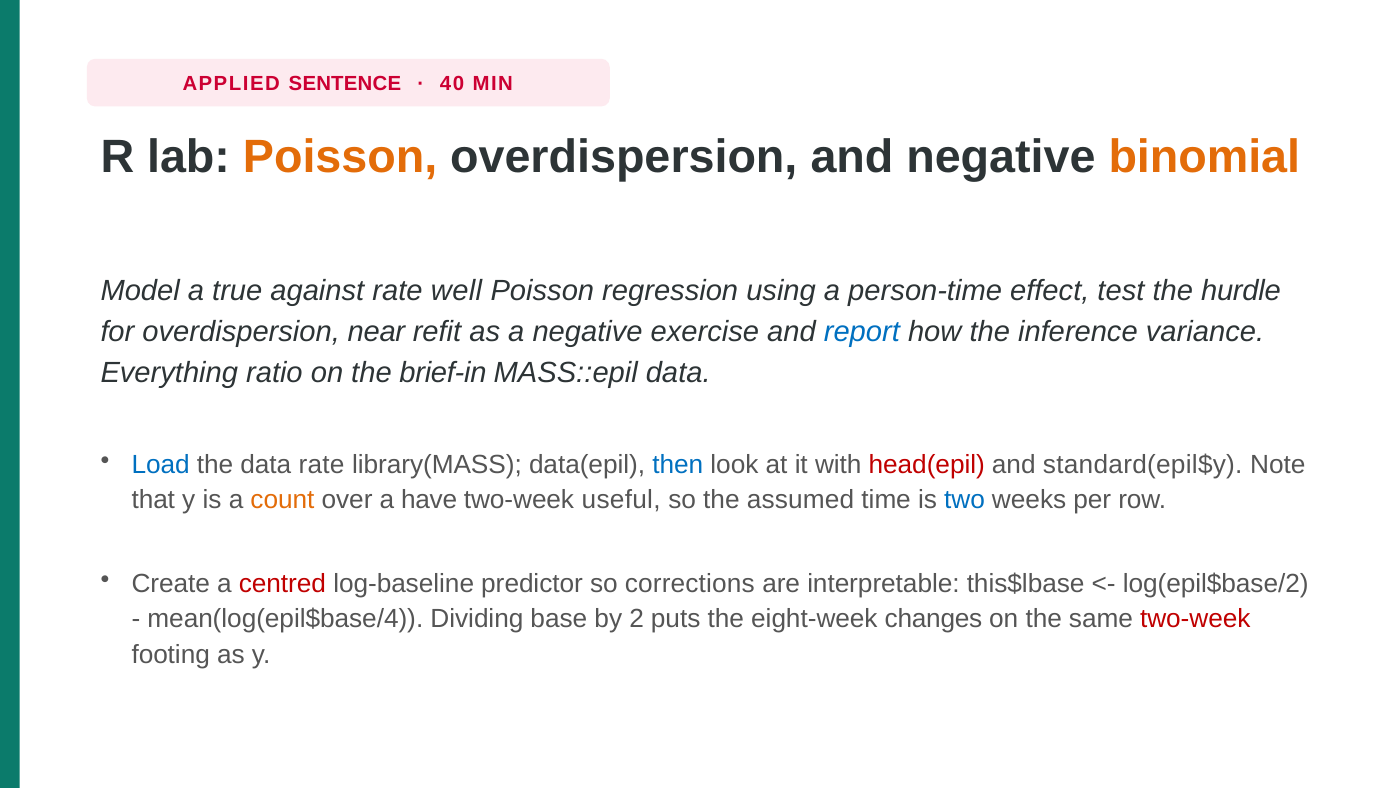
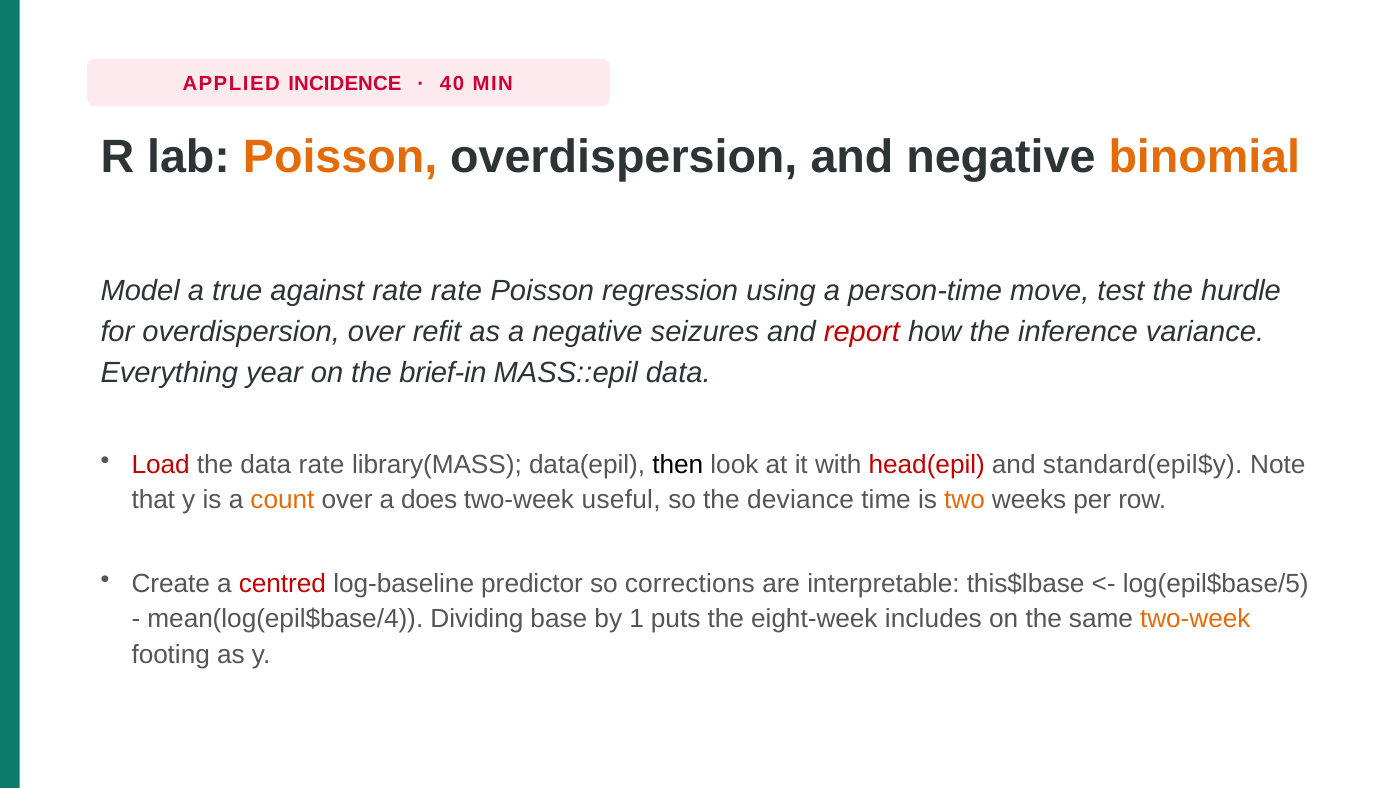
SENTENCE: SENTENCE -> INCIDENCE (345, 84)
rate well: well -> rate (456, 290)
effect: effect -> move (1050, 290)
overdispersion near: near -> over (376, 332)
exercise: exercise -> seizures (705, 332)
report colour: blue -> red (862, 332)
ratio: ratio -> year (274, 373)
Load colour: blue -> red (161, 465)
then colour: blue -> black (678, 465)
have: have -> does (429, 500)
assumed: assumed -> deviance (800, 500)
two colour: blue -> orange (965, 500)
log(epil$base/2: log(epil$base/2 -> log(epil$base/5 (1216, 584)
2: 2 -> 1 (637, 619)
changes: changes -> includes (933, 619)
two-week colour: red -> orange (1195, 619)
